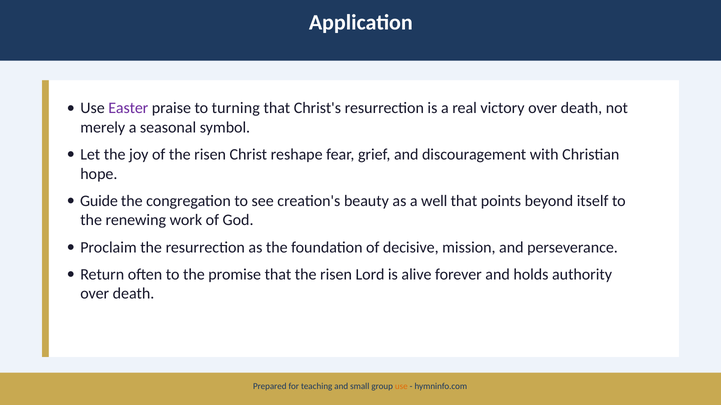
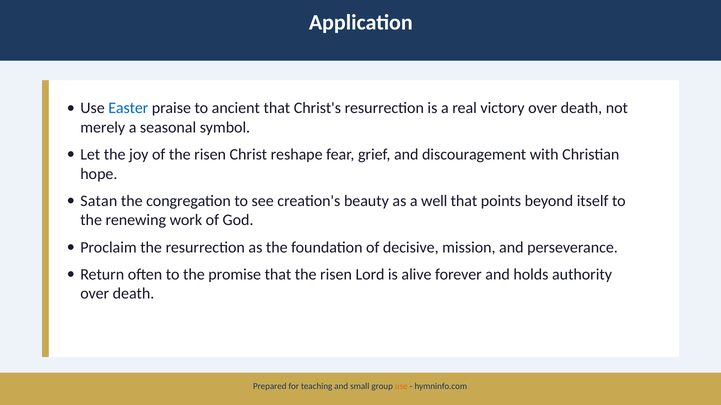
Easter colour: purple -> blue (128, 108)
turning: turning -> ancient (236, 108)
Guide: Guide -> Satan (99, 201)
